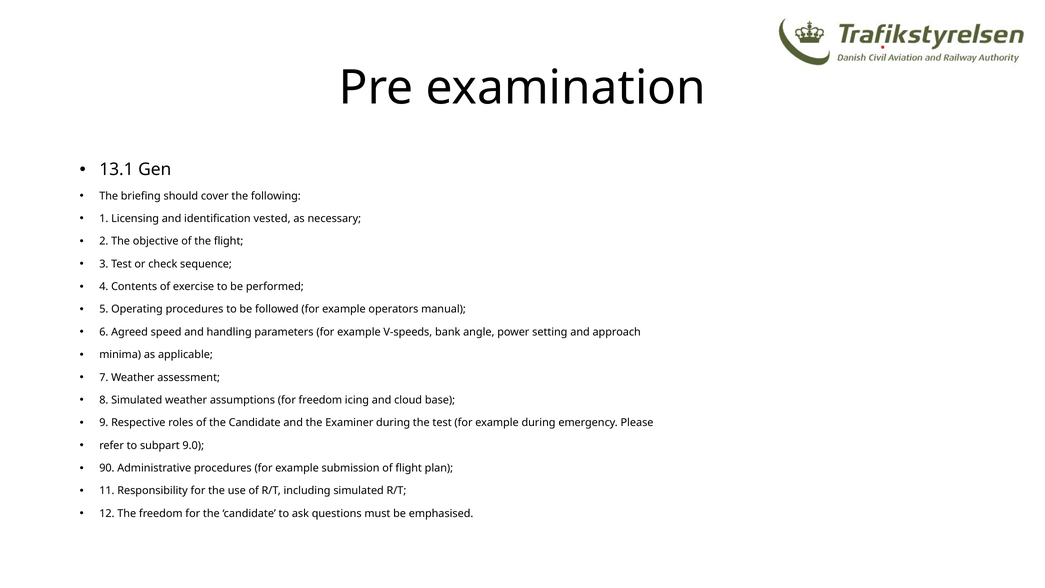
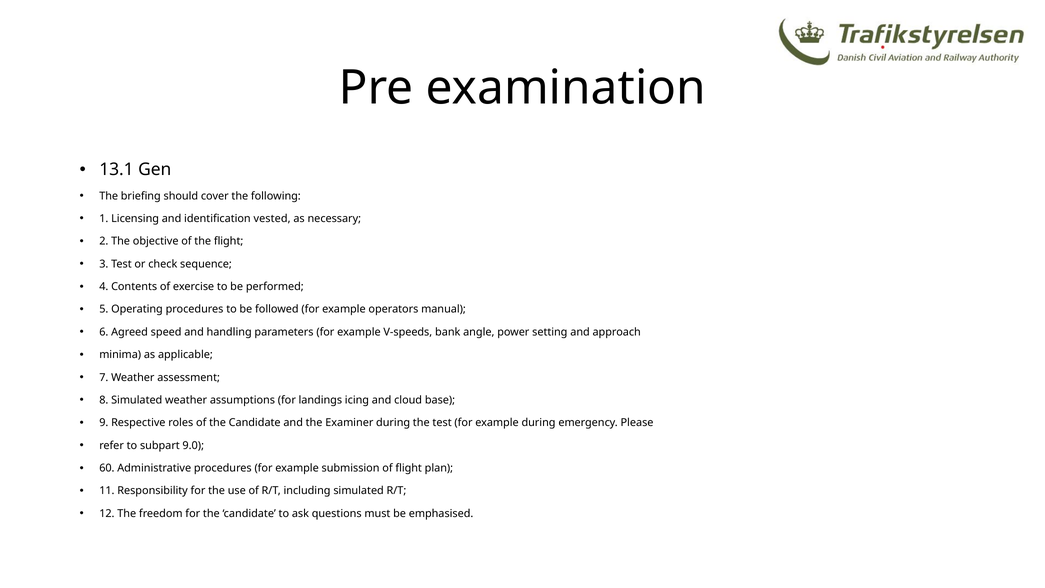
for freedom: freedom -> landings (320, 400)
90: 90 -> 60 (107, 468)
